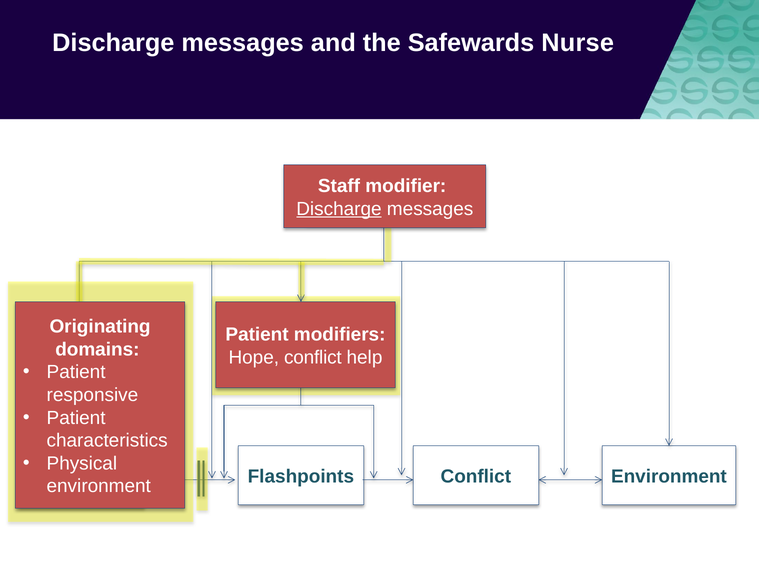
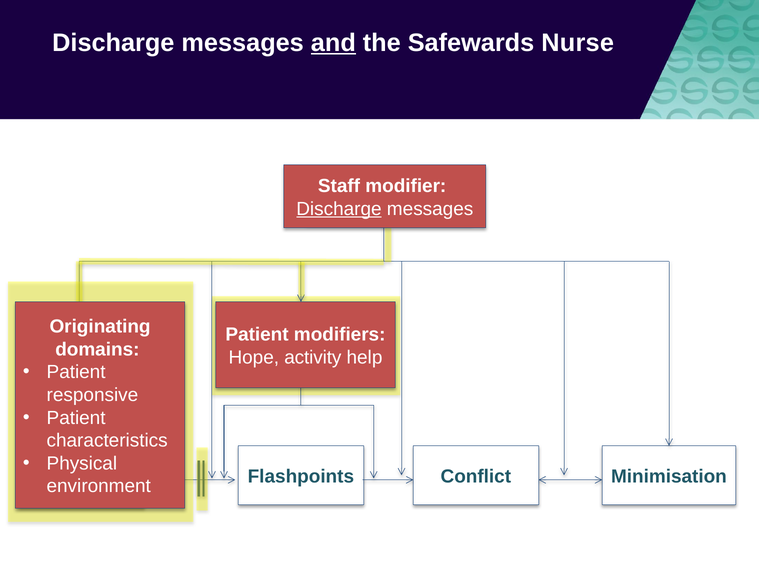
and underline: none -> present (333, 43)
Hope conflict: conflict -> activity (313, 358)
Conflict Environment: Environment -> Minimisation (669, 477)
